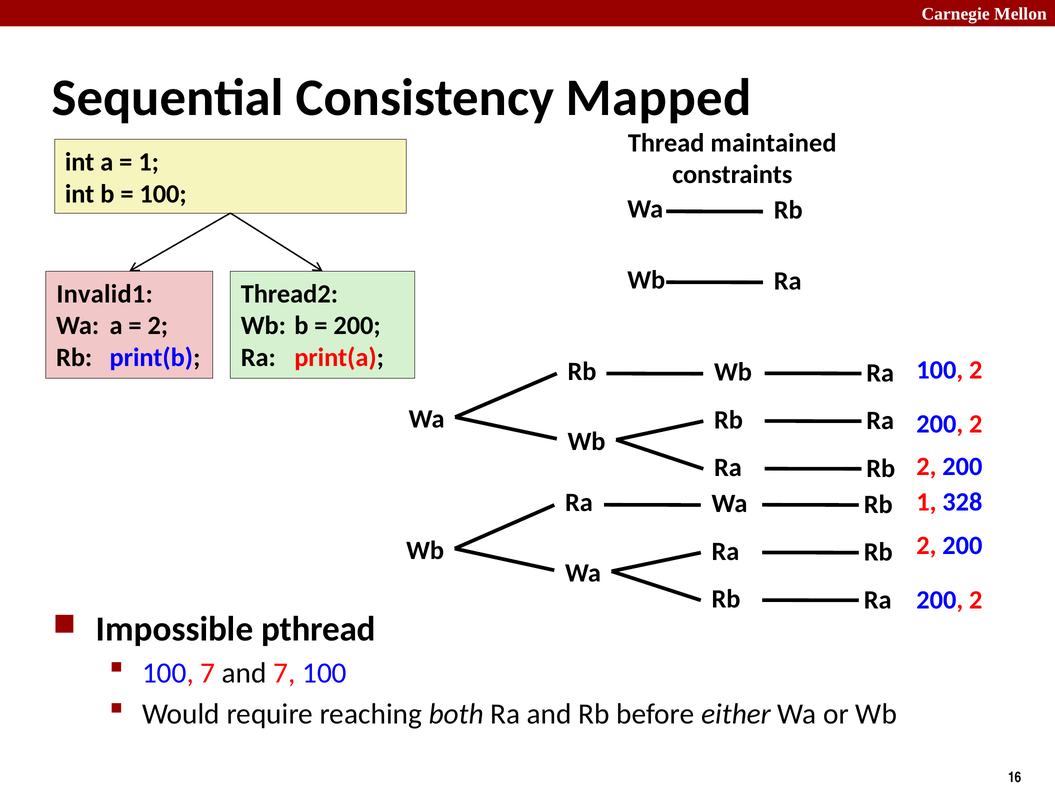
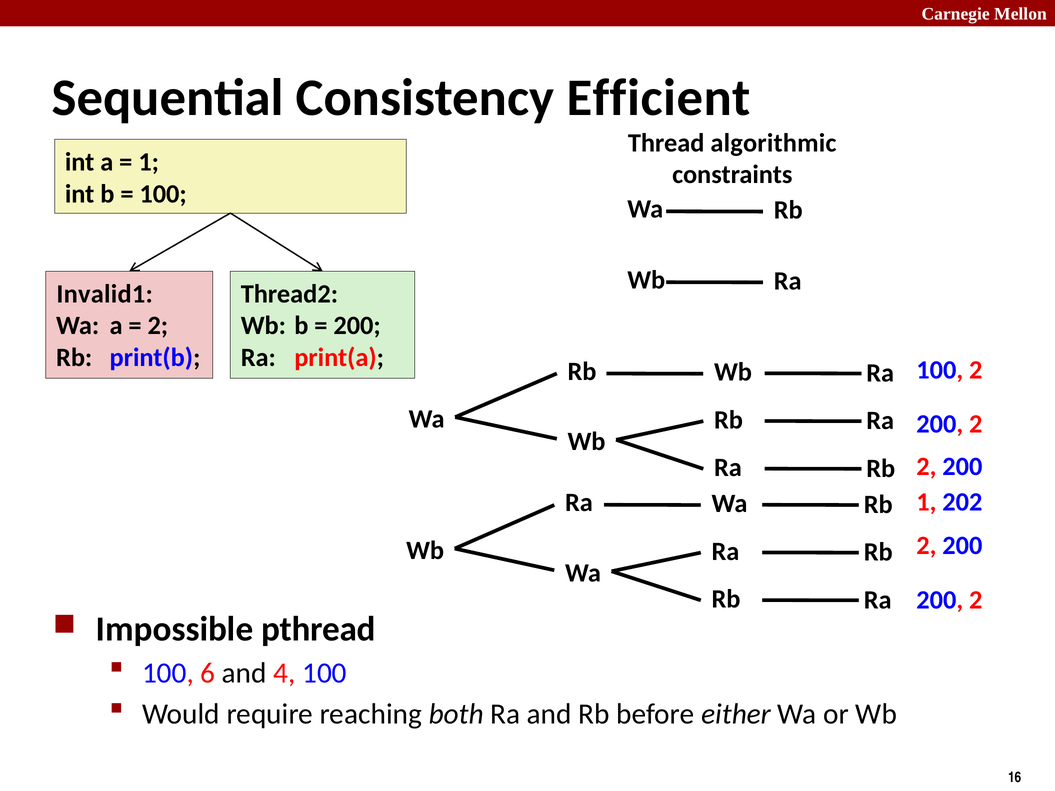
Mapped: Mapped -> Efficient (659, 98)
maintained: maintained -> algorithmic (773, 143)
328: 328 -> 202 (962, 502)
100 7: 7 -> 6 (208, 673)
and 7: 7 -> 4 (284, 673)
